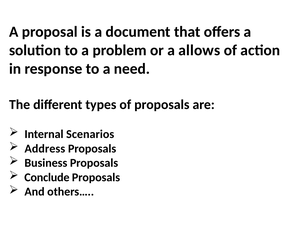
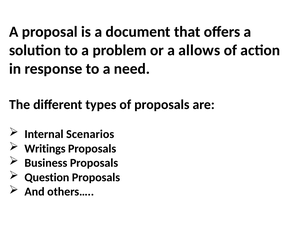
Address: Address -> Writings (45, 149)
Conclude: Conclude -> Question (47, 177)
